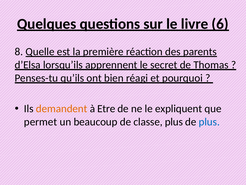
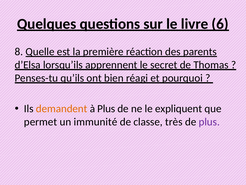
à Etre: Etre -> Plus (106, 108)
beaucoup: beaucoup -> immunité (95, 122)
classe plus: plus -> très (174, 122)
plus colour: blue -> purple (209, 122)
